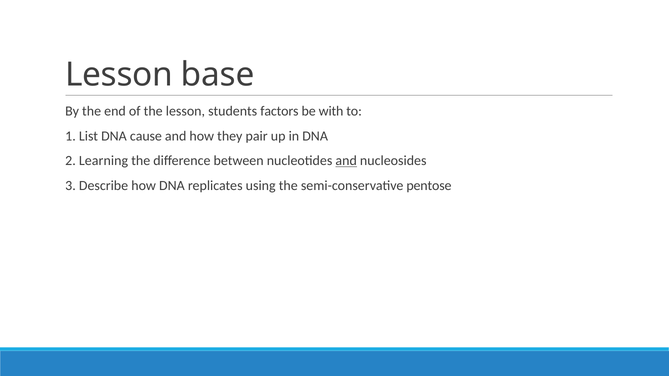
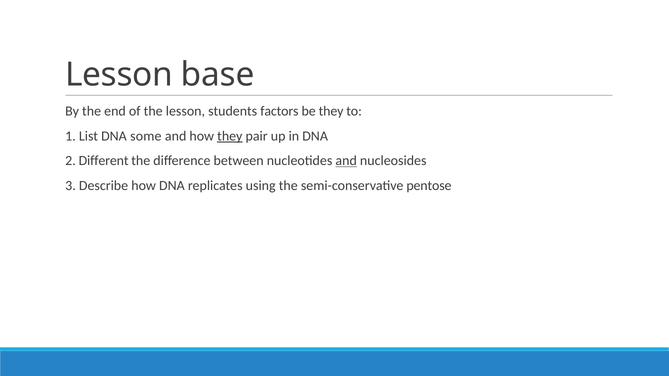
be with: with -> they (331, 111)
cause: cause -> some (146, 136)
they underline: none -> present (230, 136)
Learning: Learning -> Different (104, 161)
